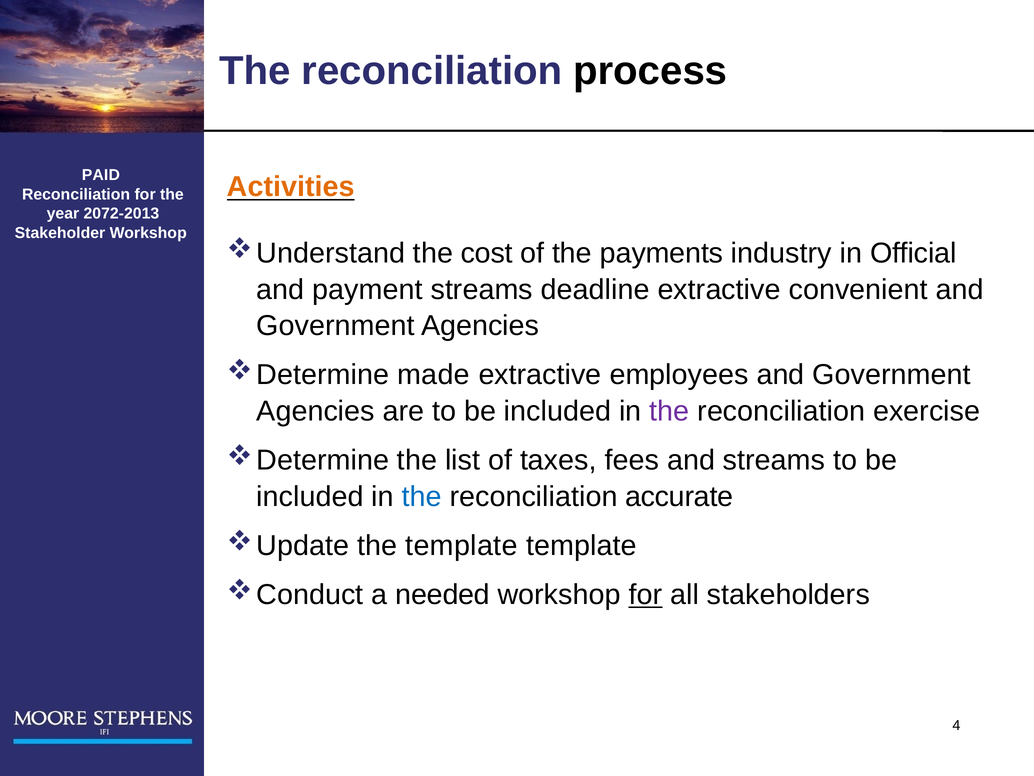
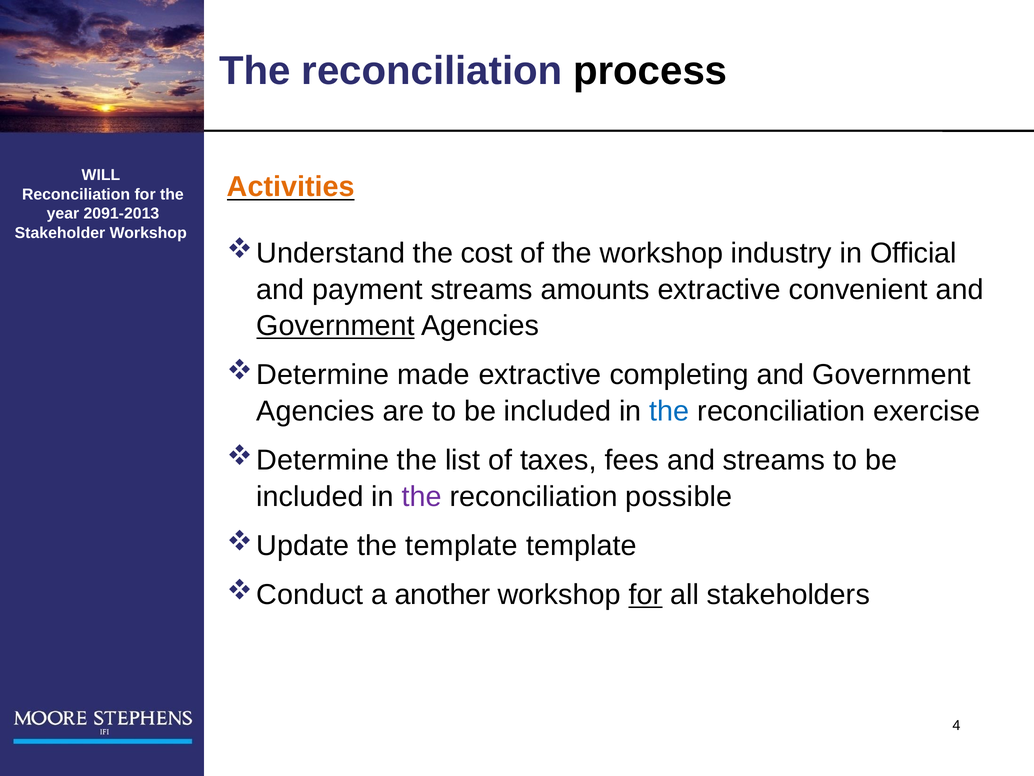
PAID: PAID -> WILL (101, 175)
2072-2013: 2072-2013 -> 2091-2013 (121, 214)
the payments: payments -> workshop (661, 253)
deadline: deadline -> amounts (595, 289)
Government underline: none -> present (336, 326)
employees: employees -> completing (679, 375)
the colour: purple -> blue (669, 411)
the colour: blue -> purple (422, 496)
accurate: accurate -> possible (679, 496)
needed: needed -> another (443, 595)
